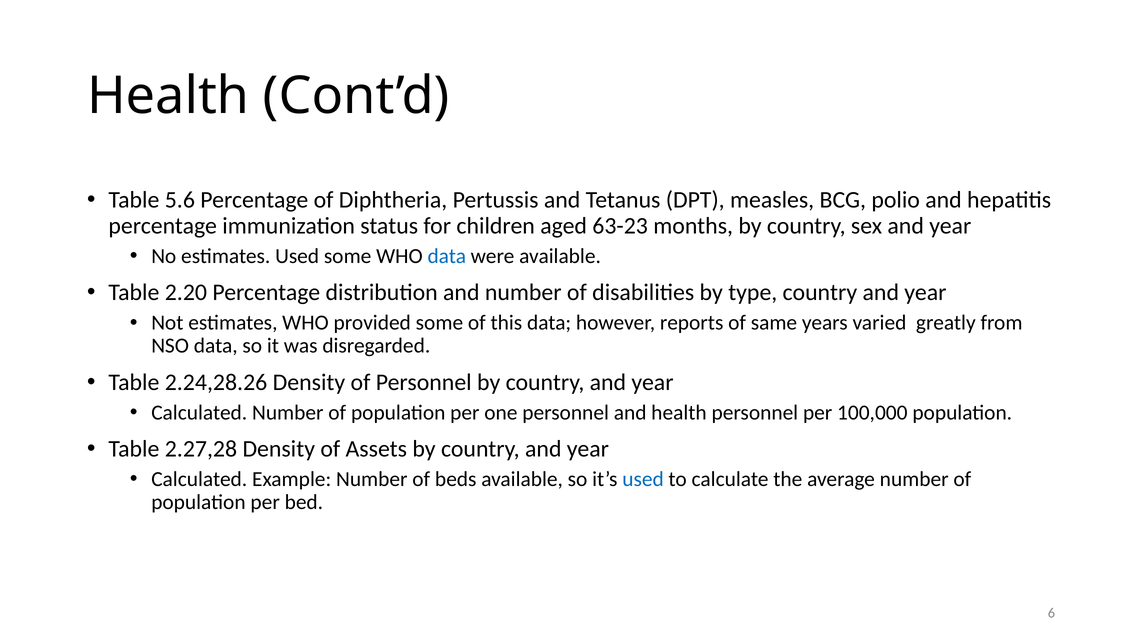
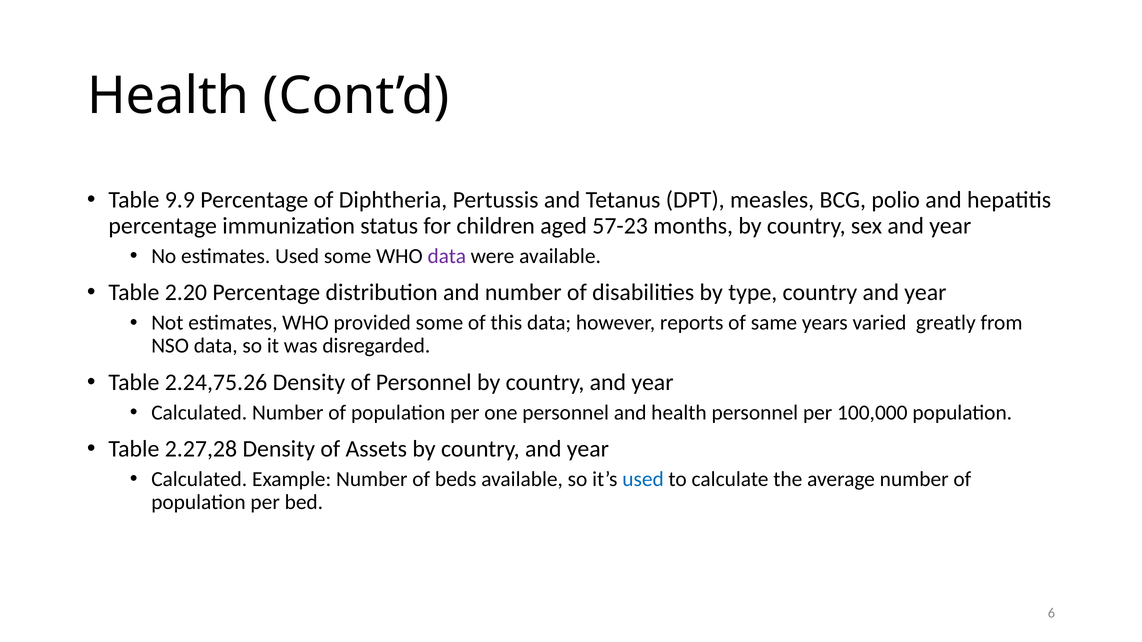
5.6: 5.6 -> 9.9 (180, 200)
63-23: 63-23 -> 57-23 (620, 226)
data colour: blue -> purple (447, 256)
2.24,28.26: 2.24,28.26 -> 2.24,75.26 (216, 382)
